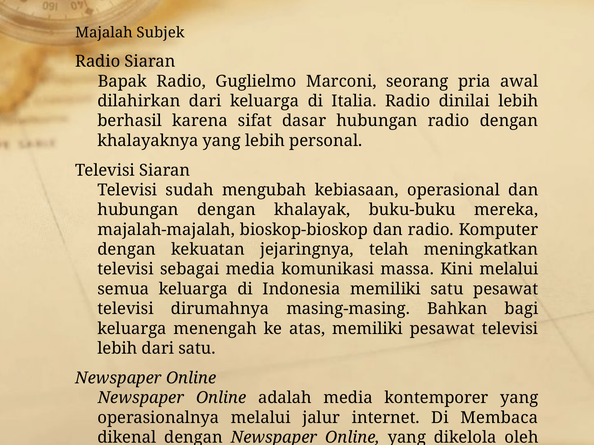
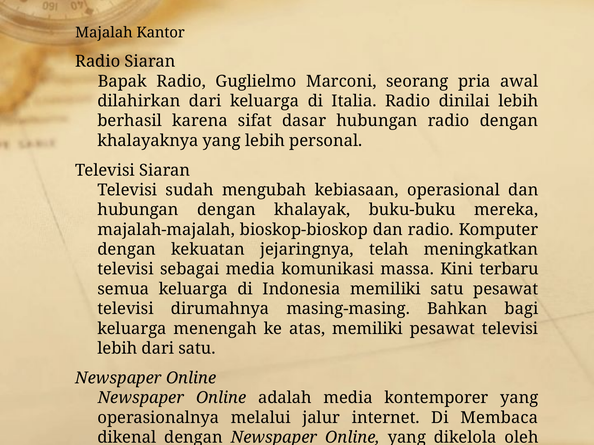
Subjek: Subjek -> Kantor (161, 33)
Kini melalui: melalui -> terbaru (509, 270)
